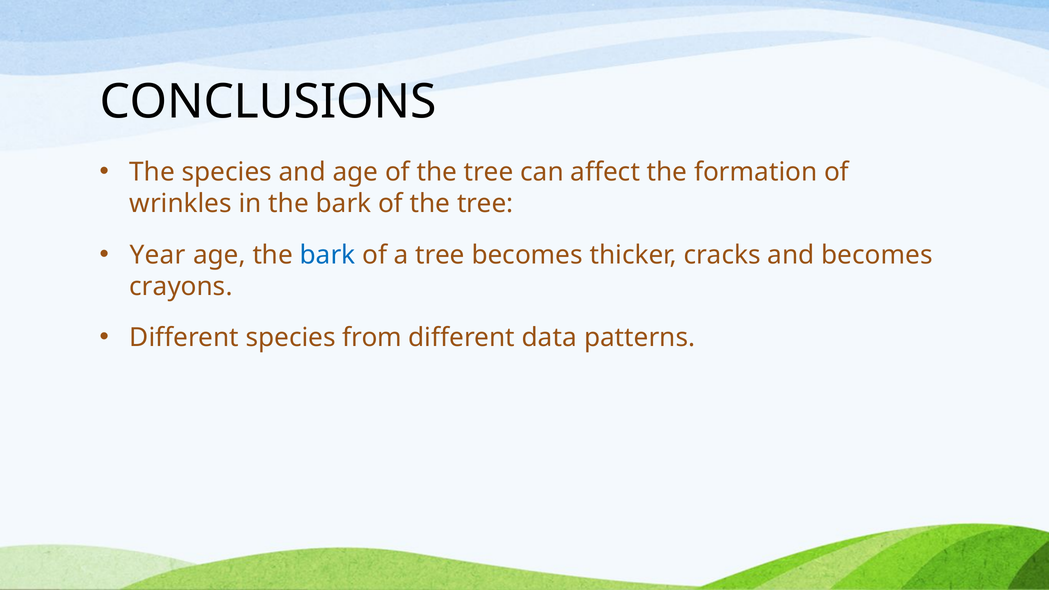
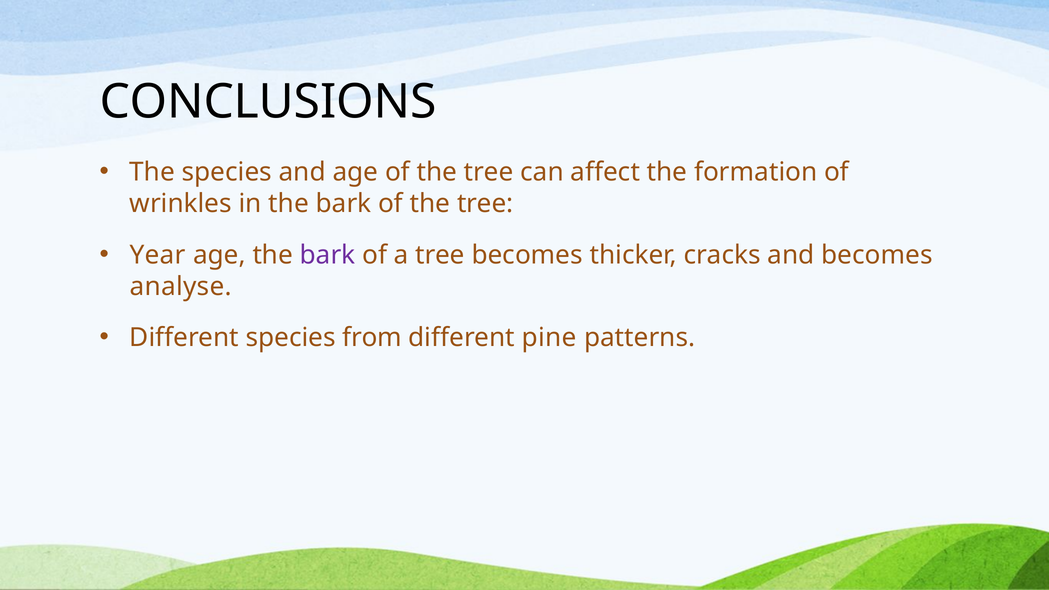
bark colour: blue -> purple (328, 255)
crayons: crayons -> analyse (181, 286)
data: data -> pine (549, 338)
